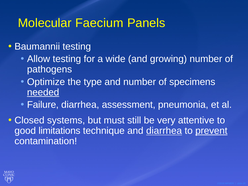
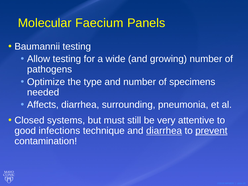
needed underline: present -> none (43, 92)
Failure: Failure -> Affects (43, 105)
assessment: assessment -> surrounding (129, 105)
limitations: limitations -> infections (59, 131)
